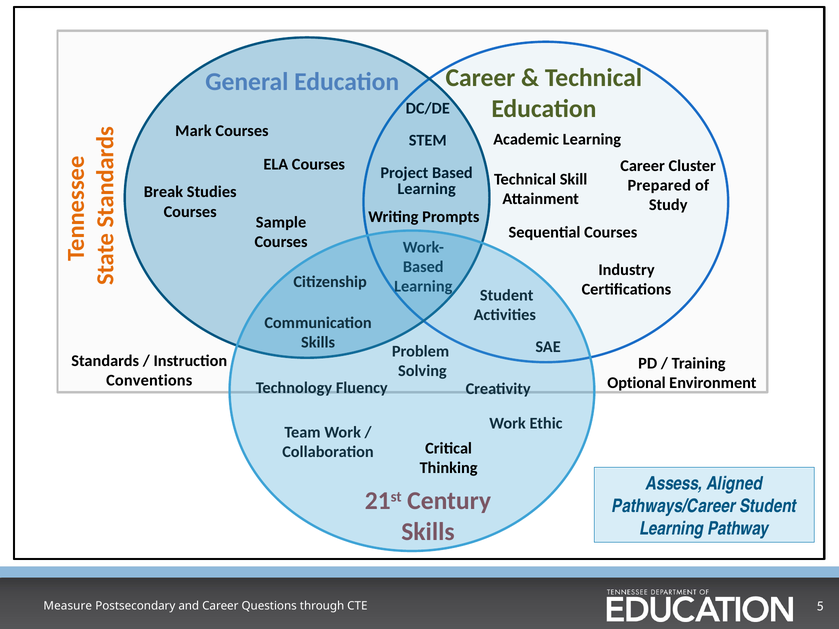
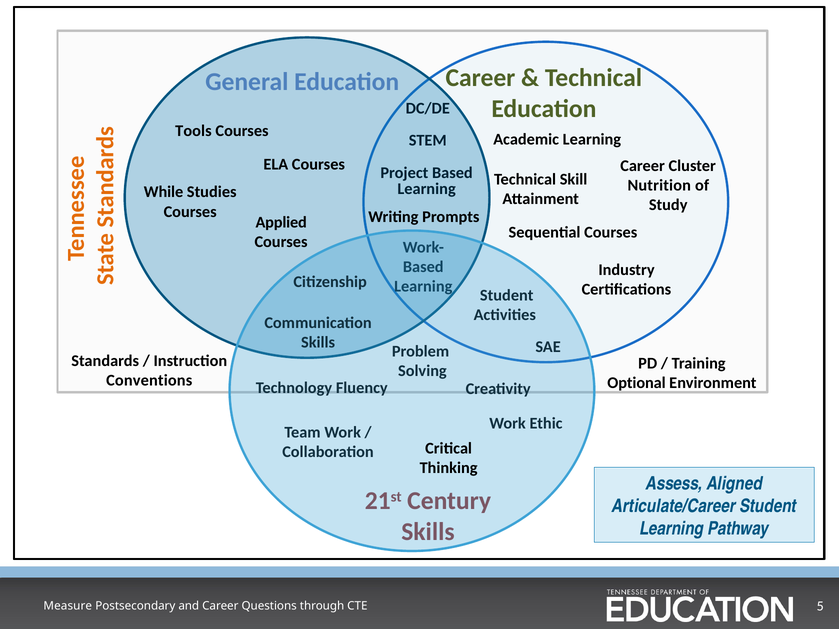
Mark: Mark -> Tools (193, 131)
Prepared: Prepared -> Nutrition (659, 185)
Break: Break -> While (164, 192)
Sample: Sample -> Applied (281, 222)
Pathways/Career: Pathways/Career -> Articulate/Career (674, 506)
